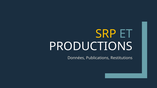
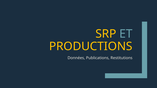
PRODUCTIONS colour: white -> yellow (91, 46)
